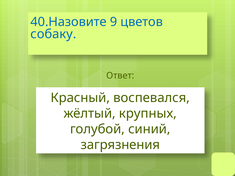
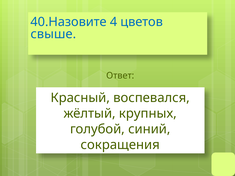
9: 9 -> 4 (114, 22)
собаку: собаку -> свыше (53, 34)
загрязнения: загрязнения -> сокращения (120, 145)
